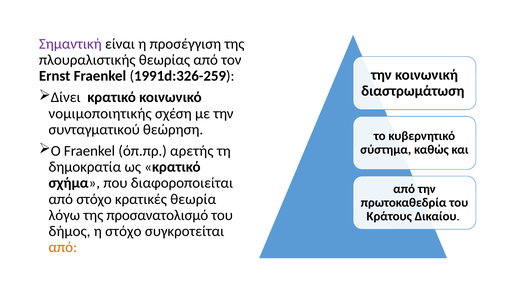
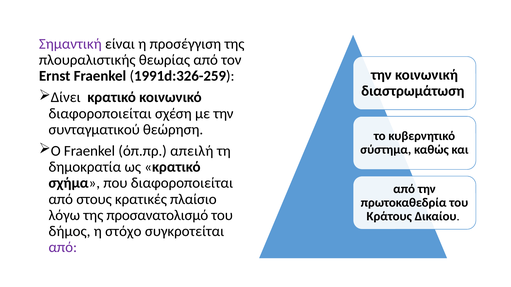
νομιμοποιητικής: νομιμοποιητικής -> διαφοροποιείται (100, 114)
αρετής: αρετής -> απειλή (192, 151)
από στόχο: στόχο -> στους (94, 199)
θεωρία: θεωρία -> πλαίσιο (193, 199)
από colour: orange -> purple (63, 248)
